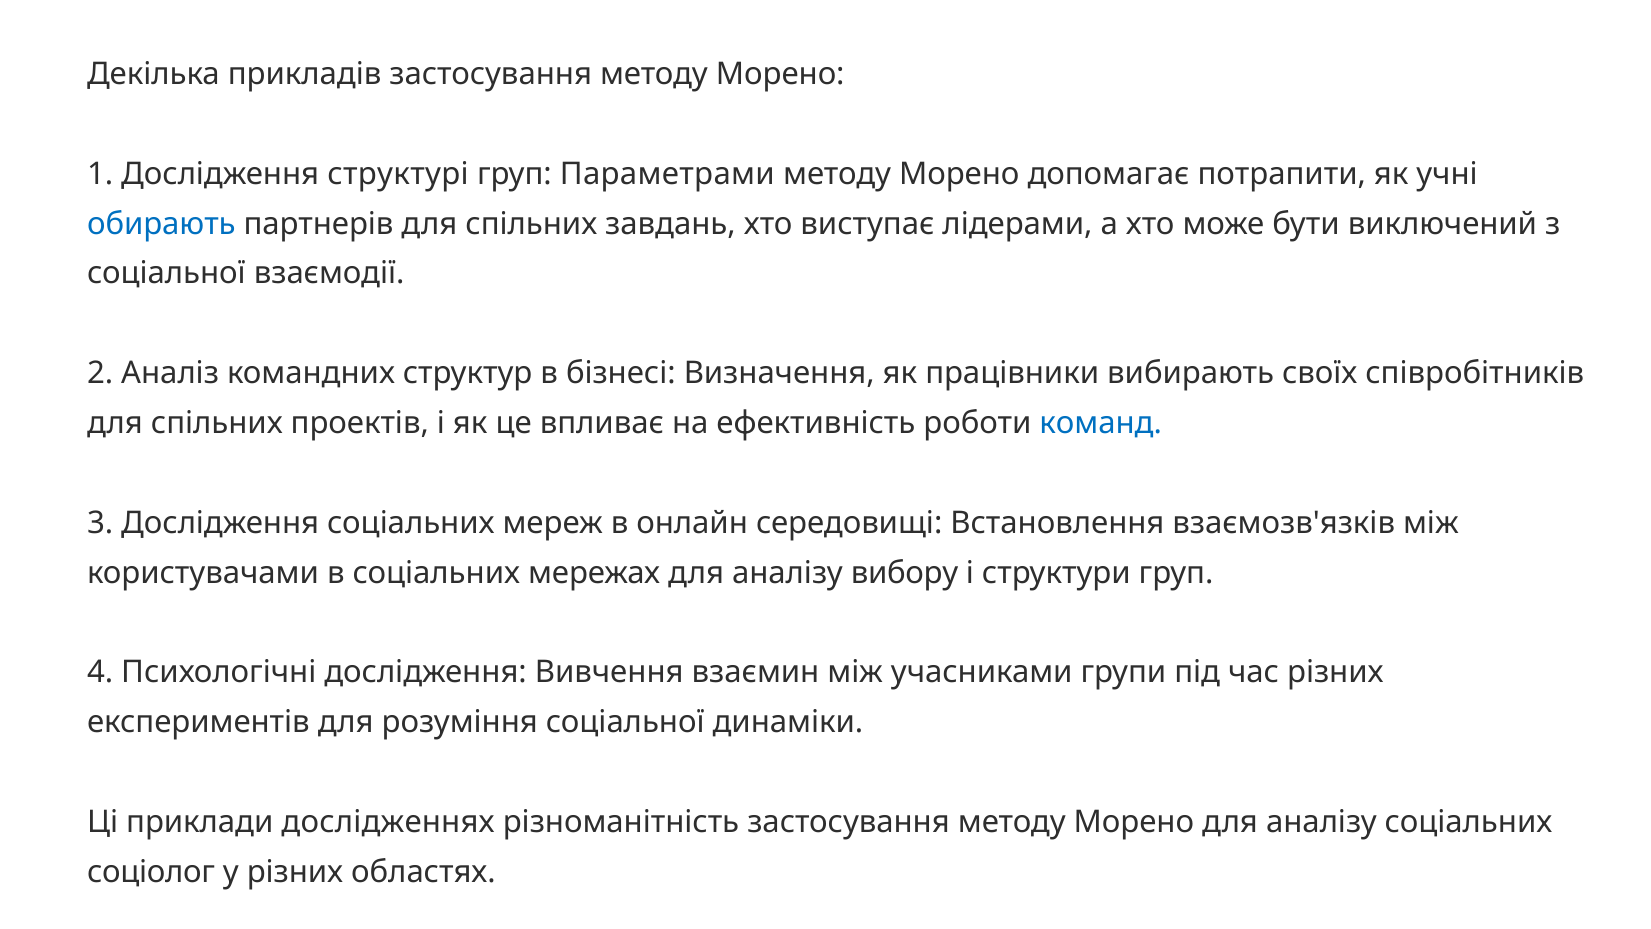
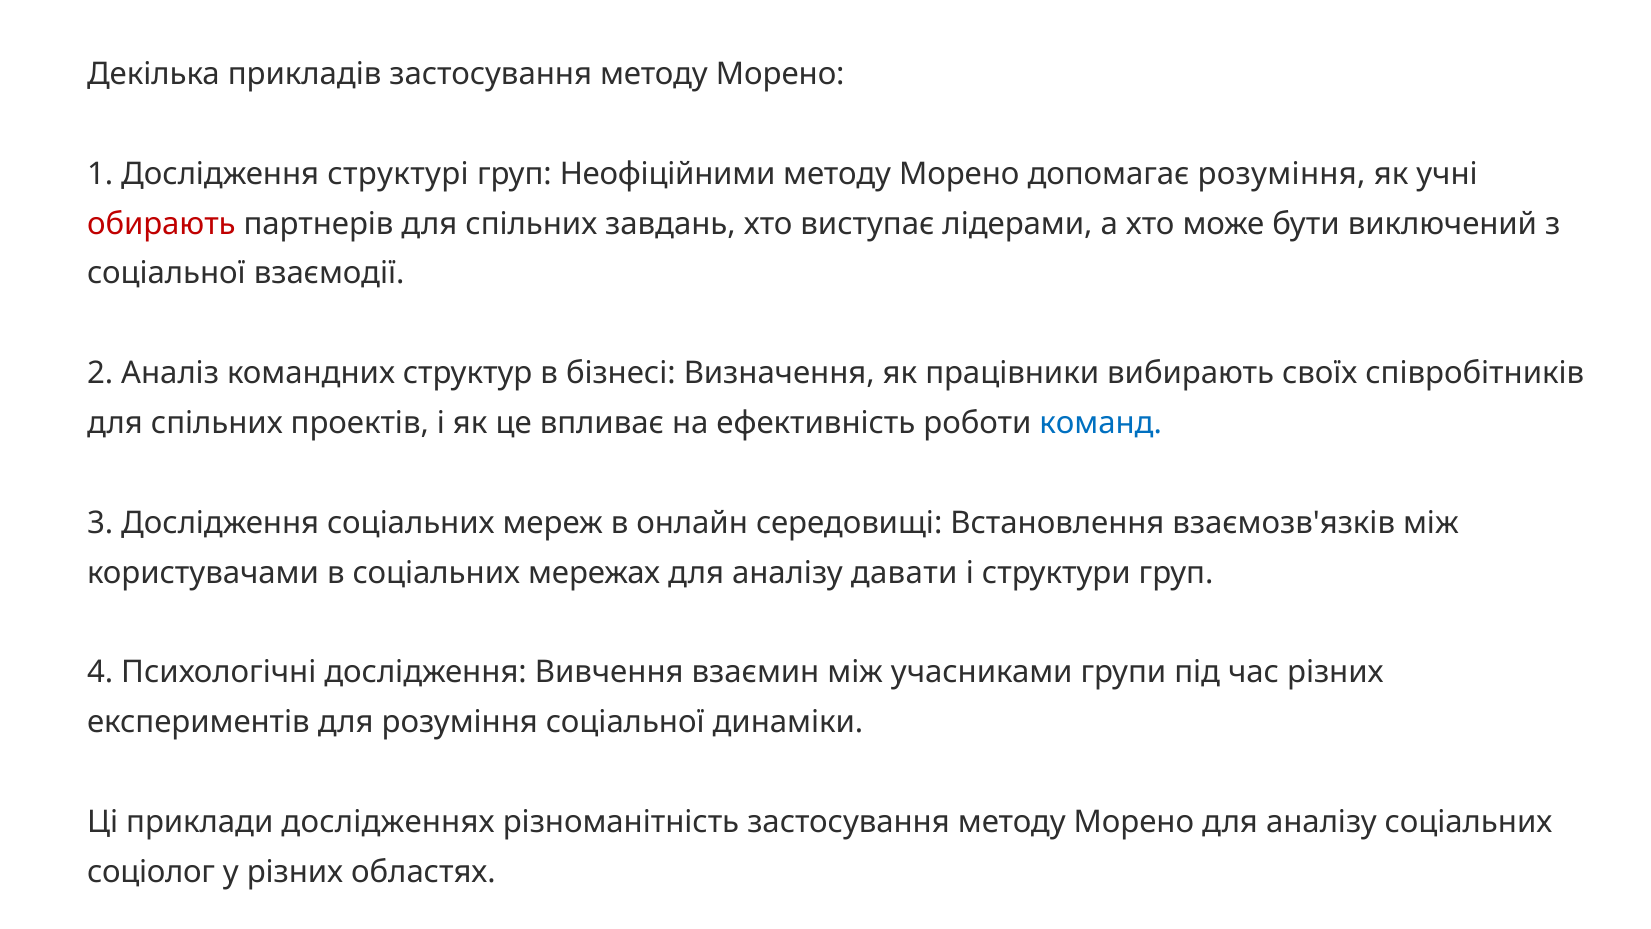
Параметрами: Параметрами -> Неофіційними (668, 174)
допомагає потрапити: потрапити -> розуміння (1282, 174)
обирають colour: blue -> red (161, 224)
вибору: вибору -> давати (904, 573)
